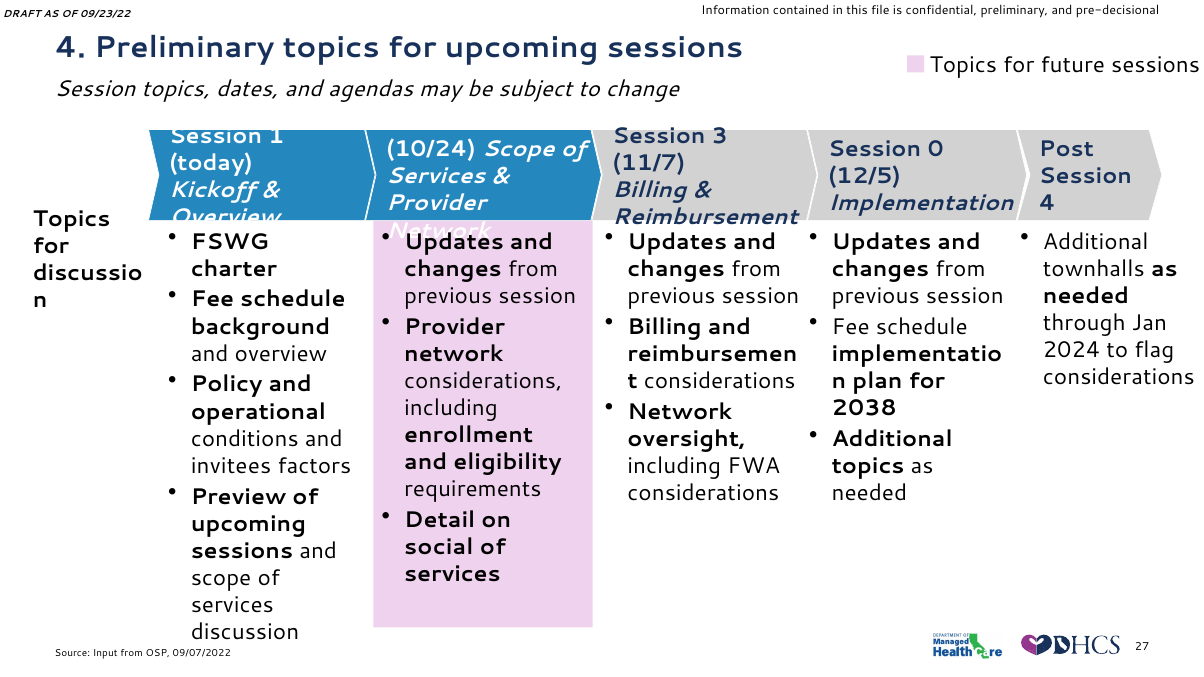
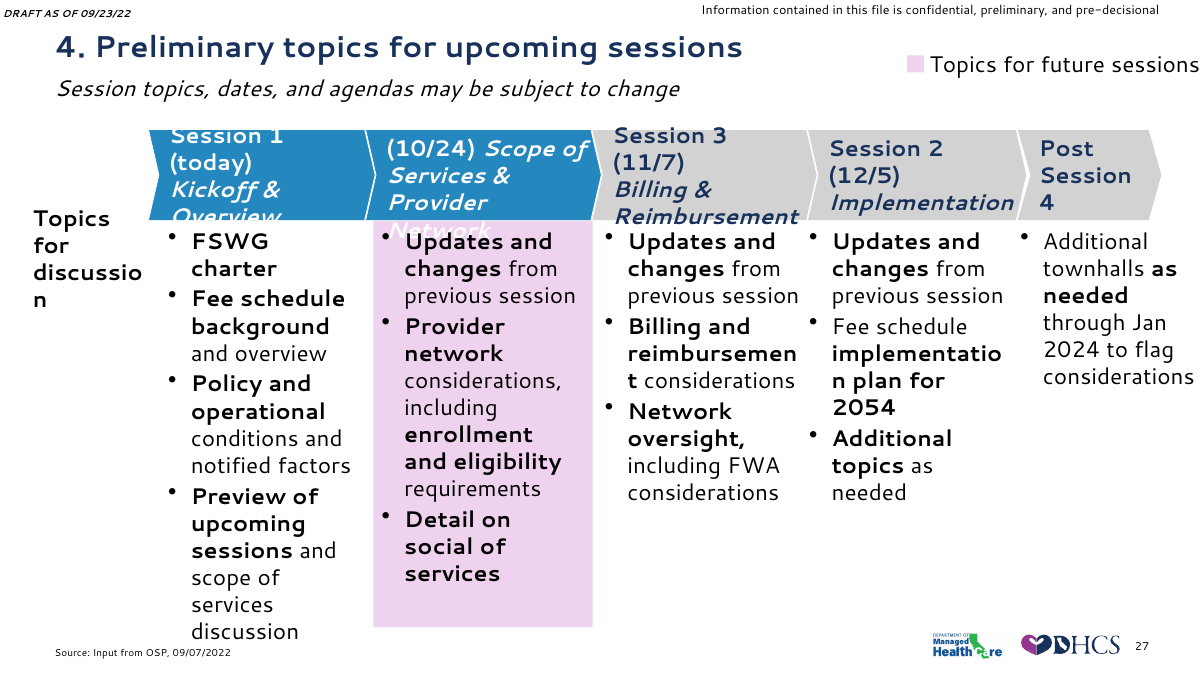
0: 0 -> 2 (936, 149)
2038: 2038 -> 2054 (864, 408)
invitees: invitees -> notified (231, 466)
